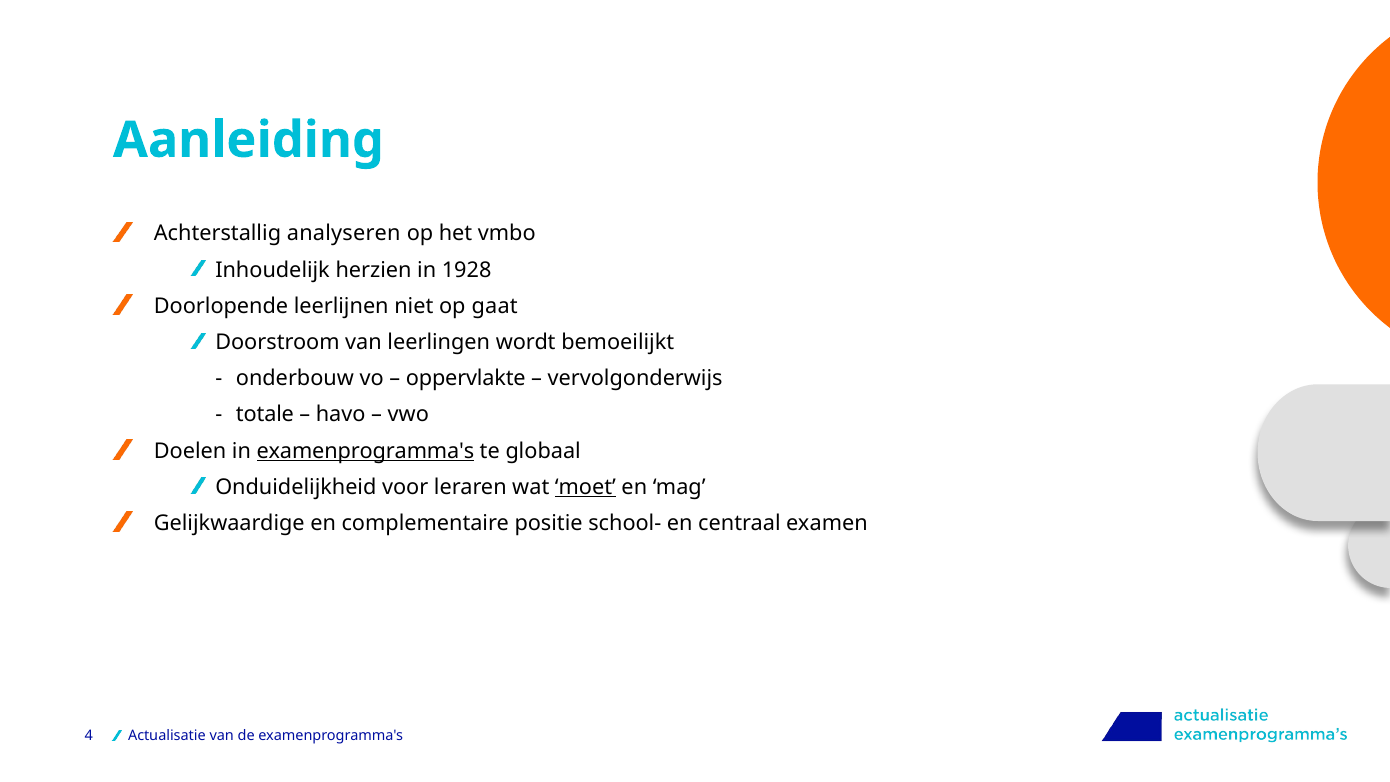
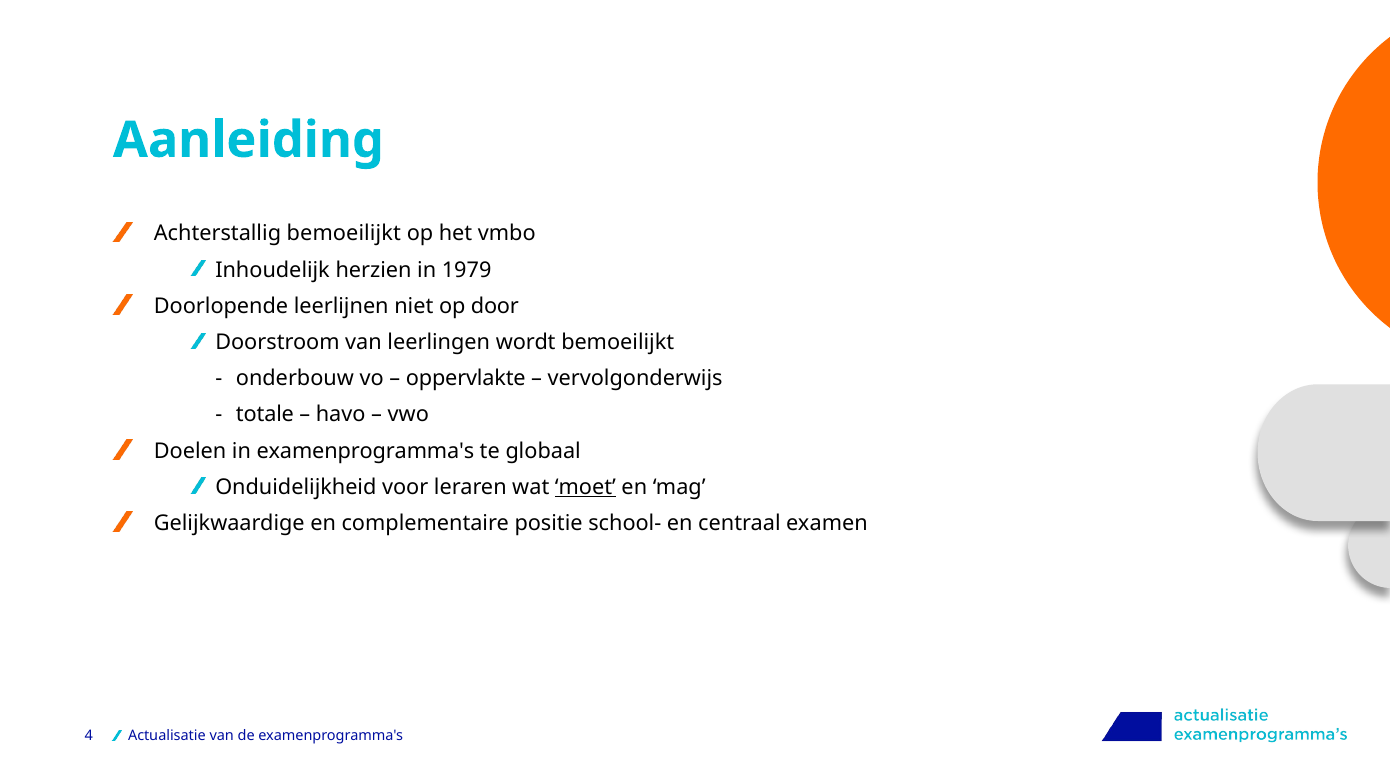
Achterstallig analyseren: analyseren -> bemoeilijkt (344, 234)
1928: 1928 -> 1979 (467, 270)
gaat: gaat -> door (495, 306)
examenprogramma's underline: present -> none (365, 451)
